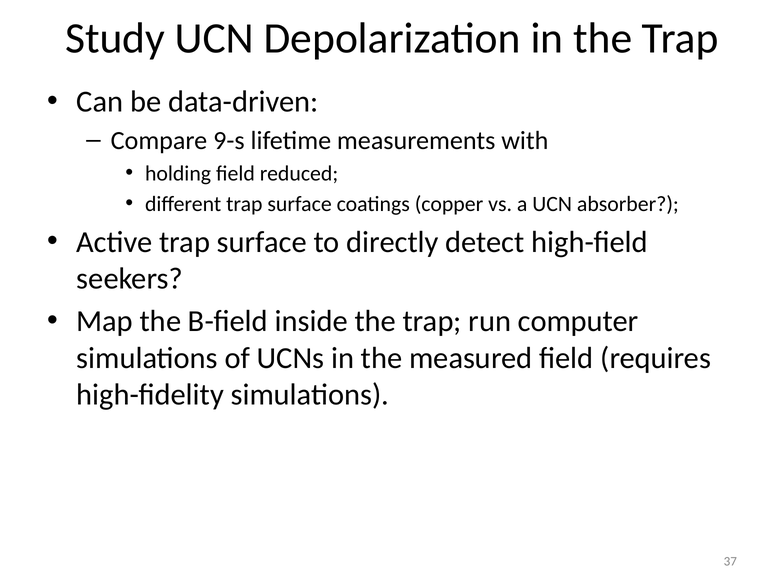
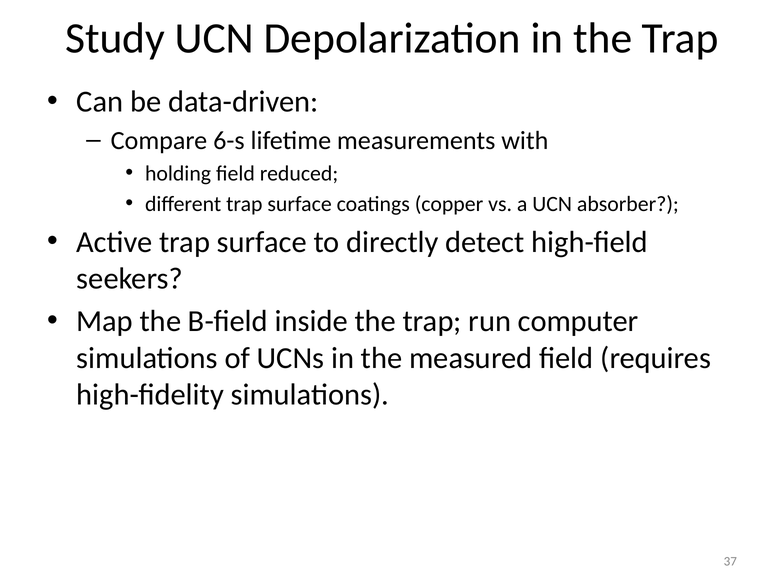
9-s: 9-s -> 6-s (229, 141)
